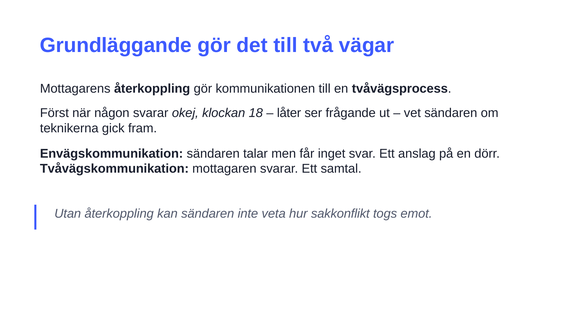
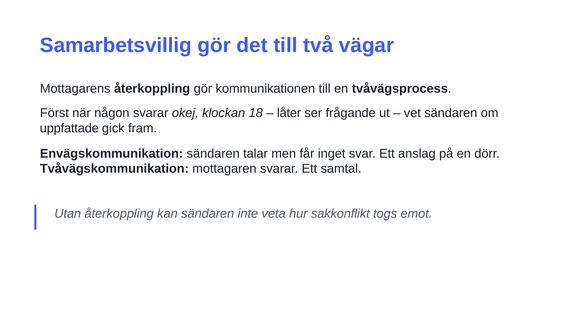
Grundläggande: Grundläggande -> Samarbetsvillig (116, 45)
teknikerna: teknikerna -> uppfattade (69, 128)
